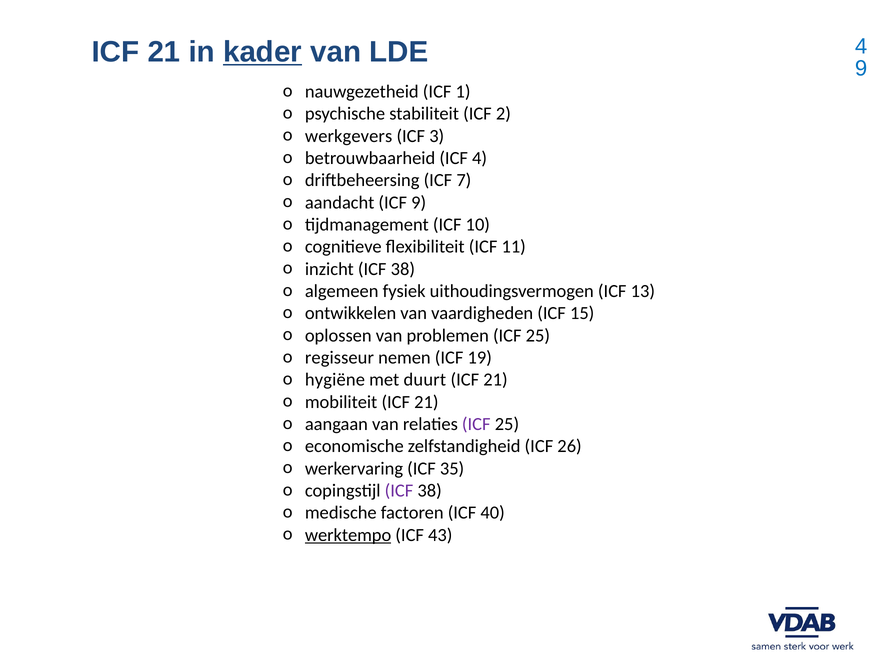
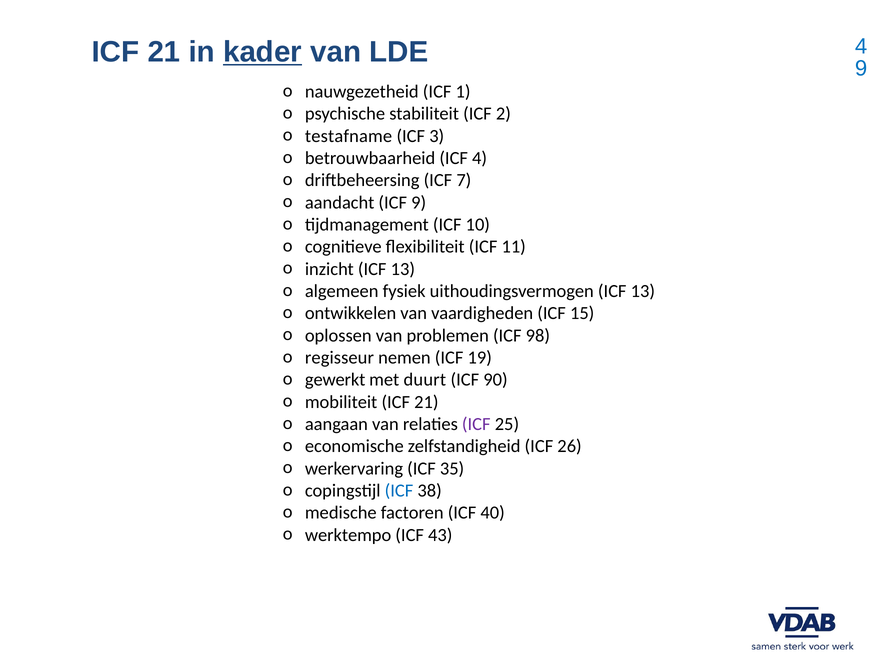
werkgevers: werkgevers -> testafname (349, 136)
inzicht ICF 38: 38 -> 13 (403, 269)
problemen ICF 25: 25 -> 98 (538, 336)
hygiëne: hygiëne -> gewerkt (335, 380)
21: 21 -> 90 (495, 380)
ICF colour: purple -> blue (399, 491)
werktempo underline: present -> none (348, 535)
